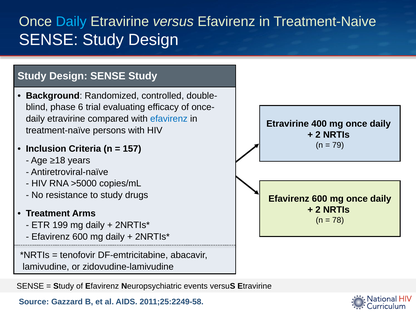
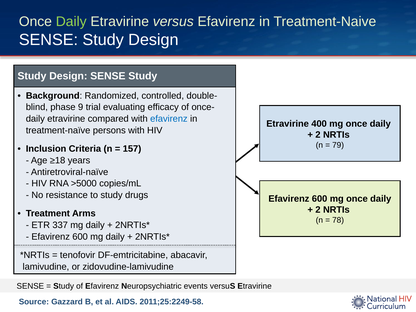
Daily colour: light blue -> light green (71, 22)
6: 6 -> 9 (81, 107)
199: 199 -> 337 (60, 225)
